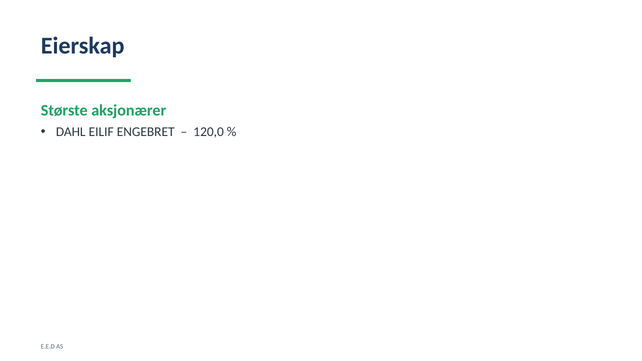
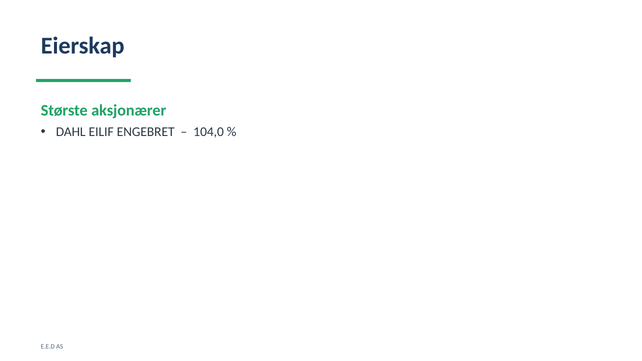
120,0: 120,0 -> 104,0 (209, 132)
